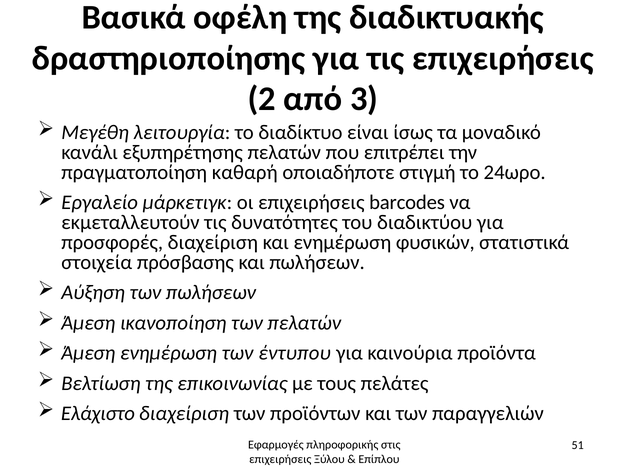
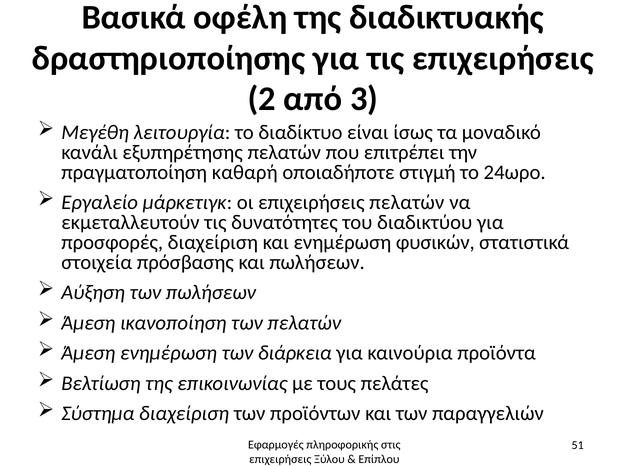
επιχειρήσεις barcodes: barcodes -> πελατών (407, 203)
έντυπου: έντυπου -> διάρκεια (295, 353)
Ελάχιστο: Ελάχιστο -> Σύστημα (98, 413)
